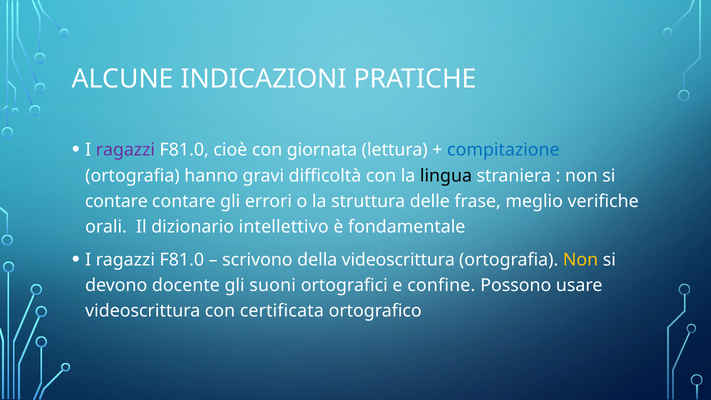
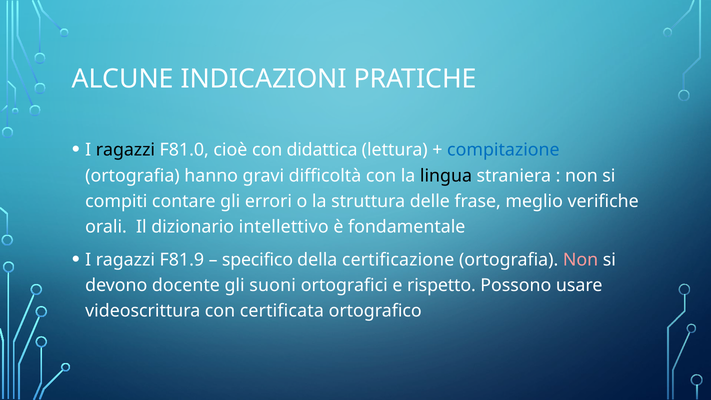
ragazzi colour: purple -> black (125, 150)
giornata: giornata -> didattica (322, 150)
contare: contare -> compiti (116, 201)
F81.0: F81.0 -> F81.9 (182, 260)
scrivono: scrivono -> specifico (258, 260)
della videoscrittura: videoscrittura -> certificazione (398, 260)
Non colour: yellow -> pink (581, 260)
confine: confine -> rispetto (441, 285)
